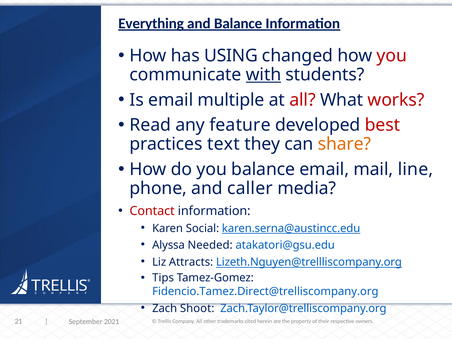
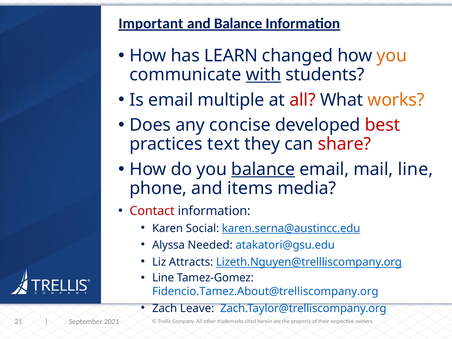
Everything: Everything -> Important (151, 23)
USING: USING -> LEARN (231, 56)
you colour: red -> orange (392, 56)
works colour: red -> orange (396, 100)
Read: Read -> Does (150, 125)
feature: feature -> concise (240, 125)
share colour: orange -> red (344, 144)
balance underline: none -> present (263, 169)
caller: caller -> items (250, 188)
Tips: Tips -> Line (163, 278)
Fidencio.Tamez.Direct@trelliscompany.org: Fidencio.Tamez.Direct@trelliscompany.org -> Fidencio.Tamez.About@trelliscompany.org (265, 291)
Shoot: Shoot -> Leave (197, 308)
